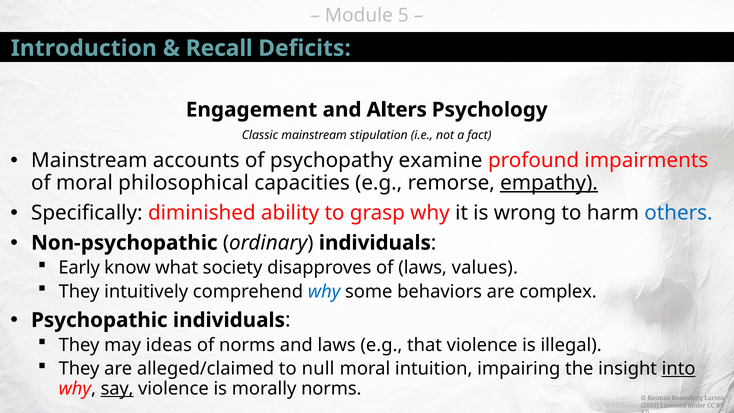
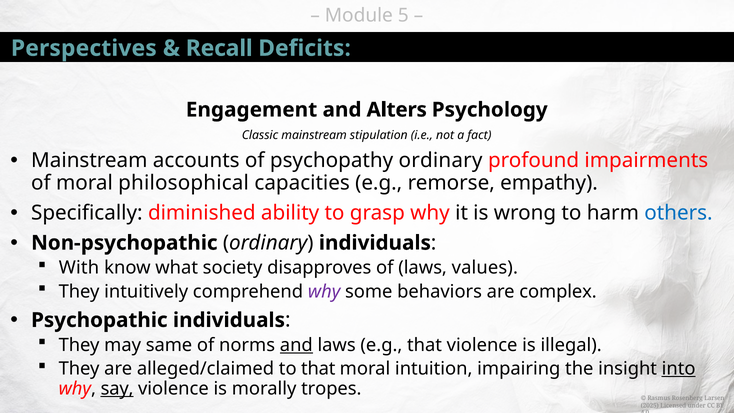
Introduction: Introduction -> Perspectives (84, 48)
psychopathy examine: examine -> ordinary (441, 161)
empathy underline: present -> none (549, 183)
Early: Early -> With (79, 268)
why colour: blue -> purple (324, 291)
ideas: ideas -> same (169, 345)
and underline: none -> present (296, 345)
to null: null -> that (318, 369)
morally norms: norms -> tropes (331, 388)
